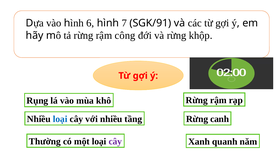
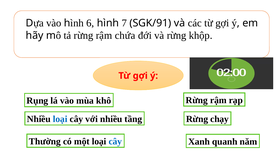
công: công -> chứa (125, 35)
canh: canh -> chạy (220, 119)
cây colour: purple -> blue (115, 141)
